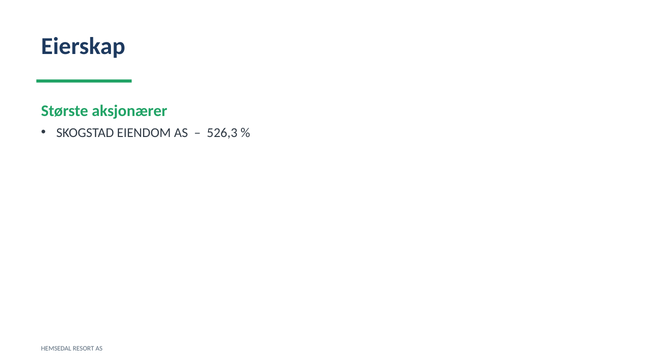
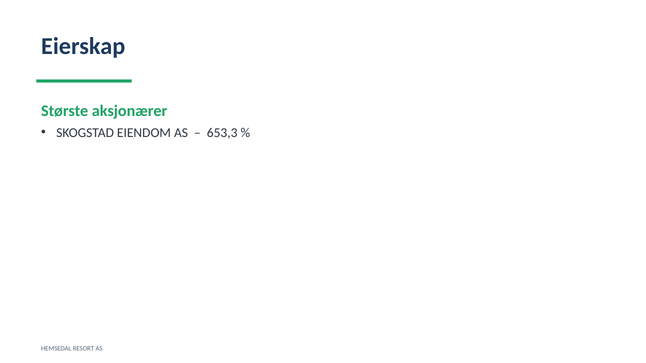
526,3: 526,3 -> 653,3 (222, 133)
